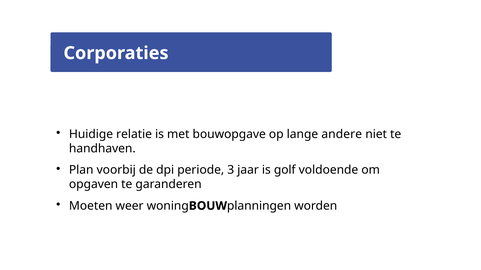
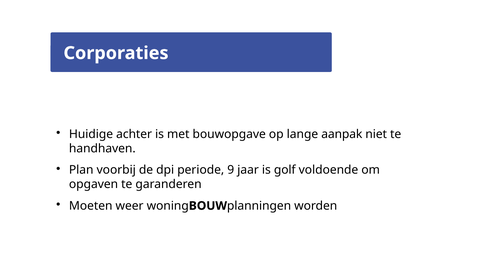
relatie: relatie -> achter (134, 134)
andere: andere -> aanpak (342, 134)
3: 3 -> 9 (231, 170)
